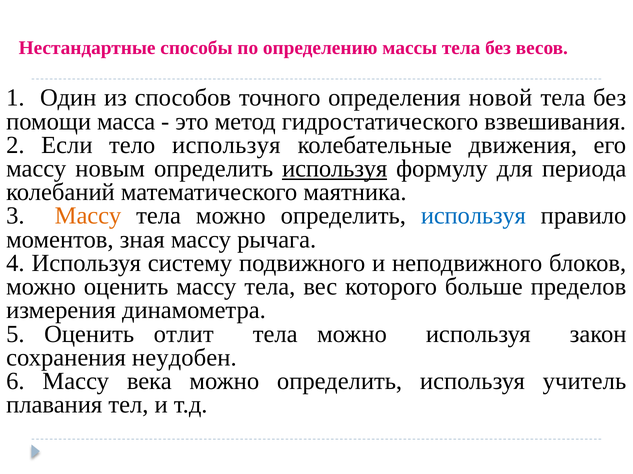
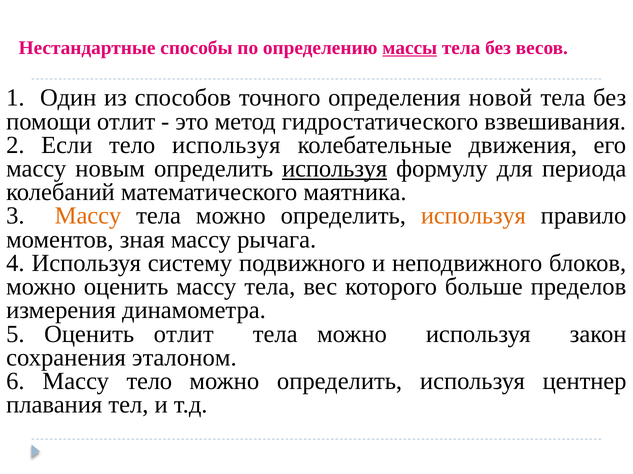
массы underline: none -> present (410, 48)
помощи масса: масса -> отлит (126, 122)
используя colour: blue -> orange (473, 216)
неудобен: неудобен -> эталоном (184, 358)
Массу века: века -> тело (149, 382)
учитель: учитель -> центнер (585, 382)
